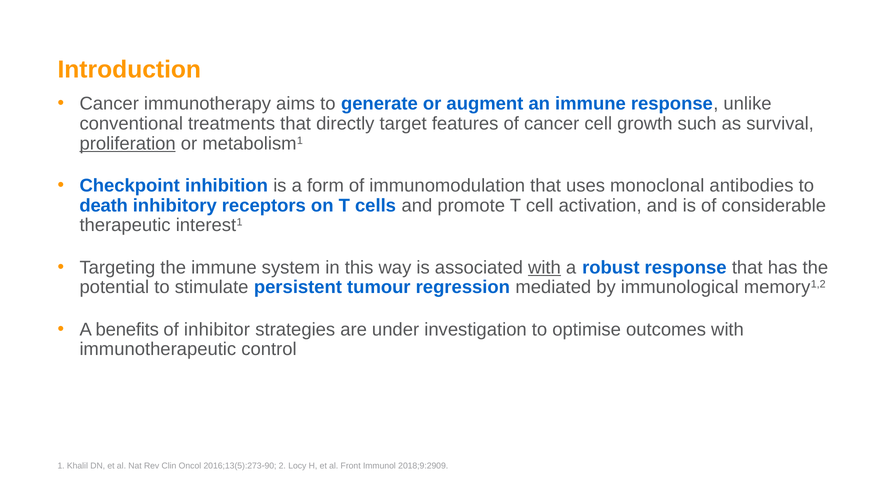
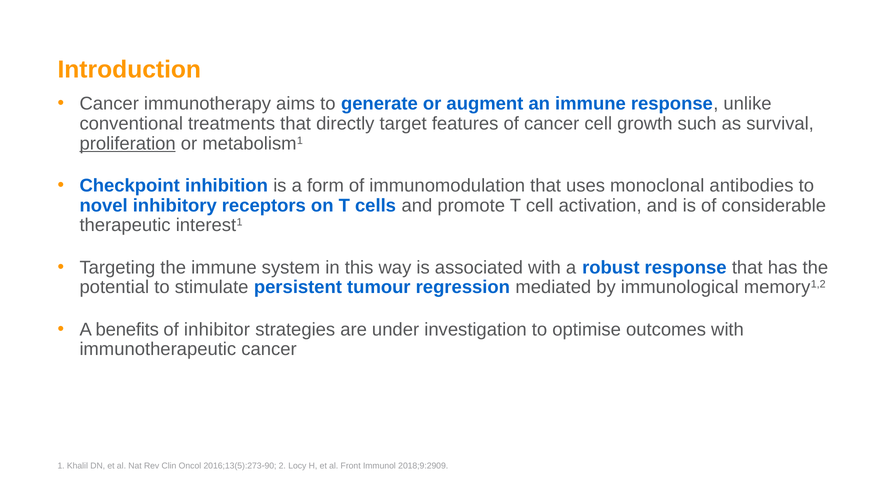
death: death -> novel (104, 206)
with underline: present -> none (544, 268)
immunotherapeutic control: control -> cancer (269, 350)
